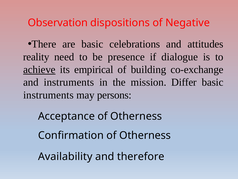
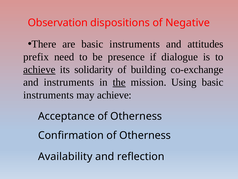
are basic celebrations: celebrations -> instruments (135, 44)
reality: reality -> prefix (36, 57)
empirical: empirical -> solidarity (94, 69)
the underline: none -> present (119, 82)
Differ: Differ -> Using (184, 82)
may persons: persons -> achieve (114, 95)
therefore: therefore -> reflection (141, 156)
